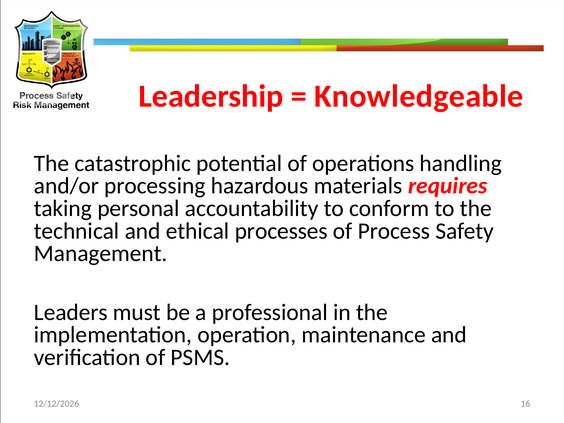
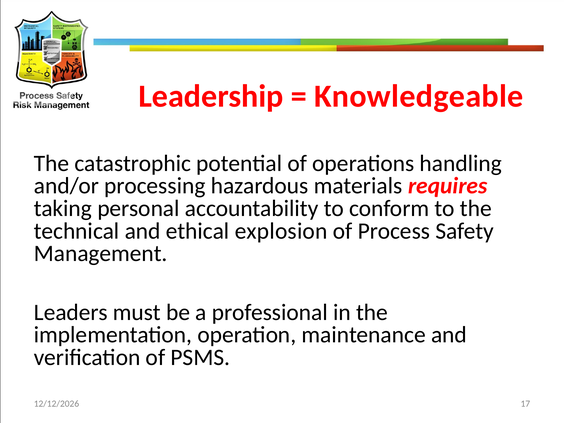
processes: processes -> explosion (281, 231)
16: 16 -> 17 (525, 404)
